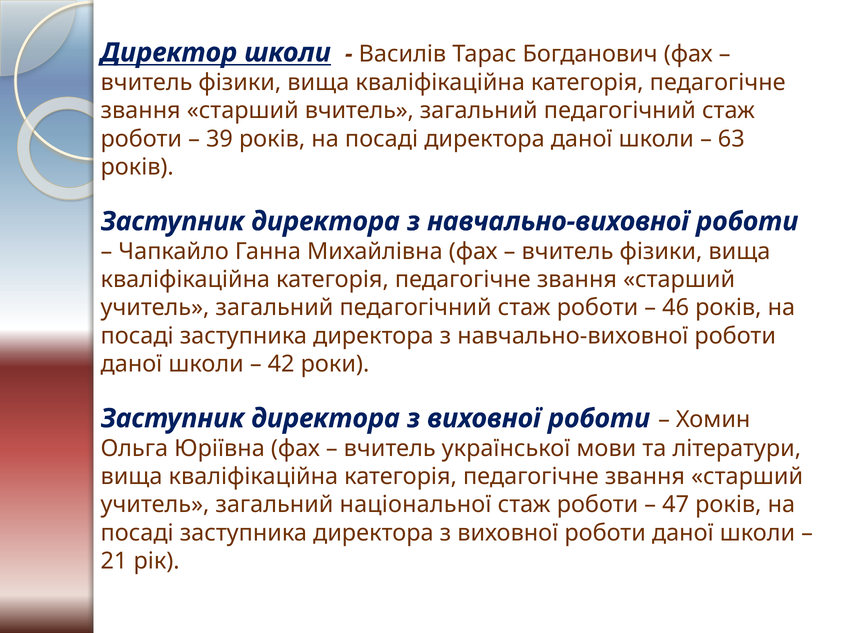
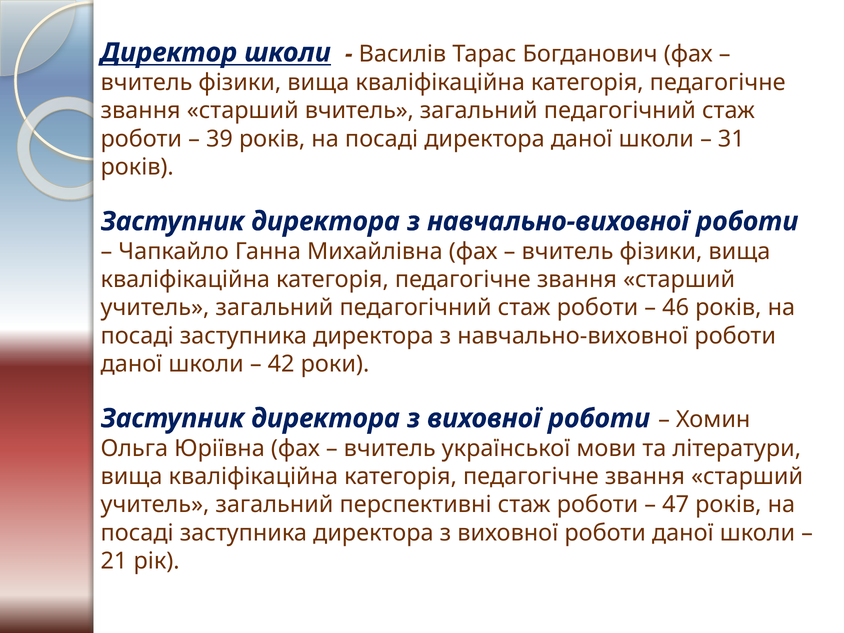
63: 63 -> 31 (731, 139)
національної: національної -> перспективні (416, 505)
